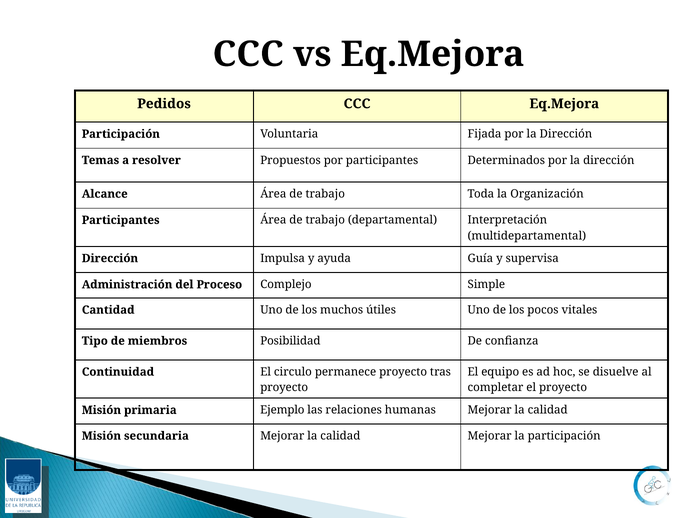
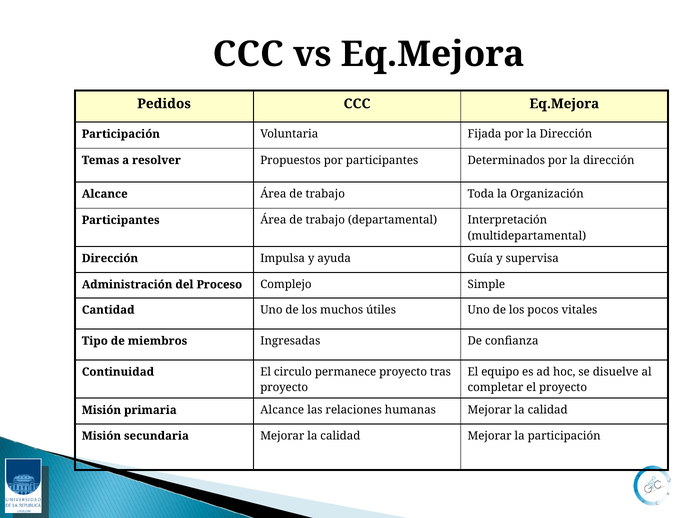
Posibilidad: Posibilidad -> Ingresadas (290, 341)
primaria Ejemplo: Ejemplo -> Alcance (282, 410)
